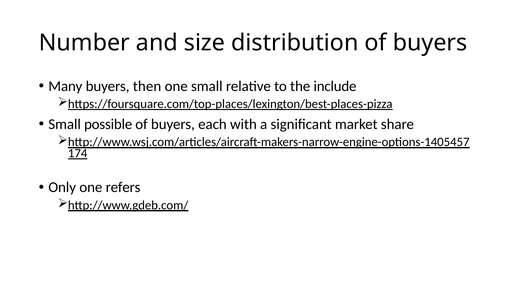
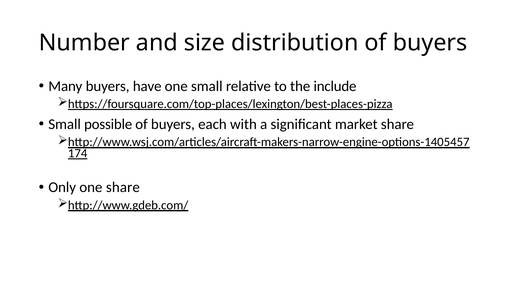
then: then -> have (147, 86)
one refers: refers -> share (123, 187)
